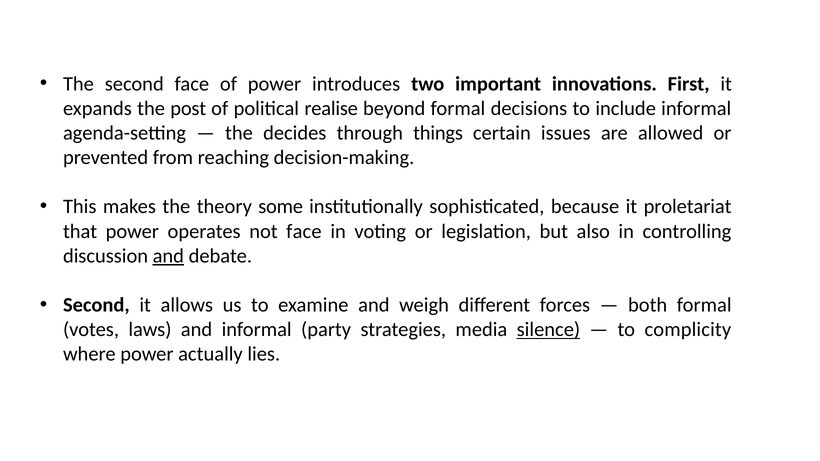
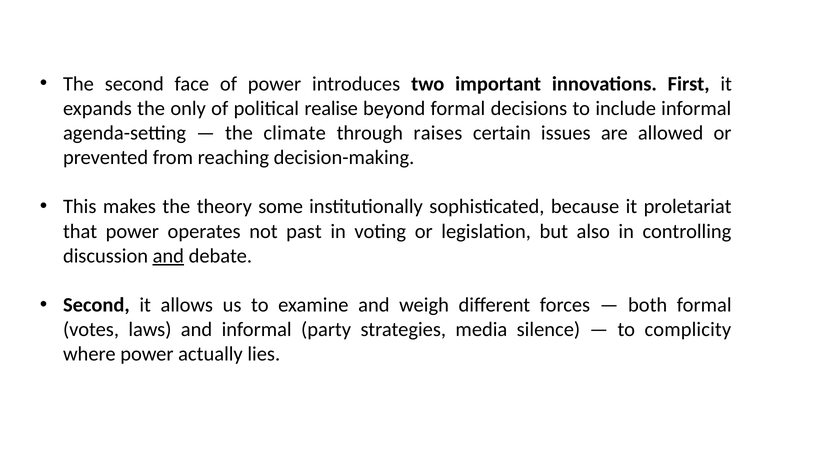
post: post -> only (188, 108)
decides: decides -> climate (295, 133)
things: things -> raises (438, 133)
not face: face -> past (304, 231)
silence underline: present -> none (548, 330)
